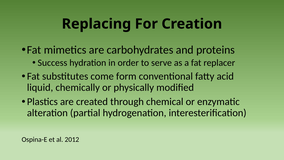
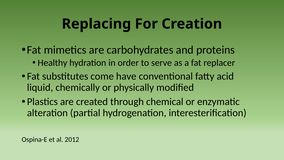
Success: Success -> Healthy (52, 63)
form: form -> have (126, 76)
